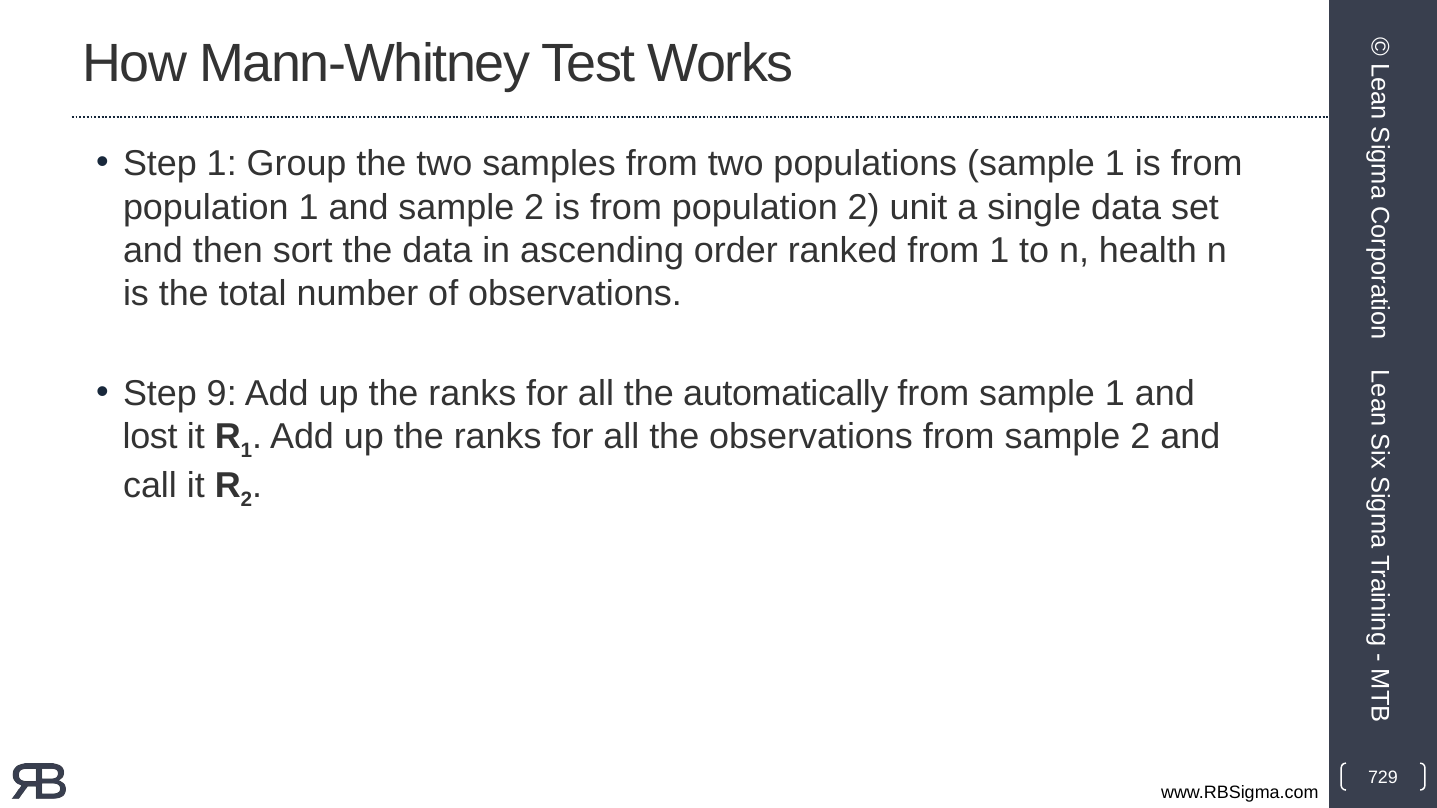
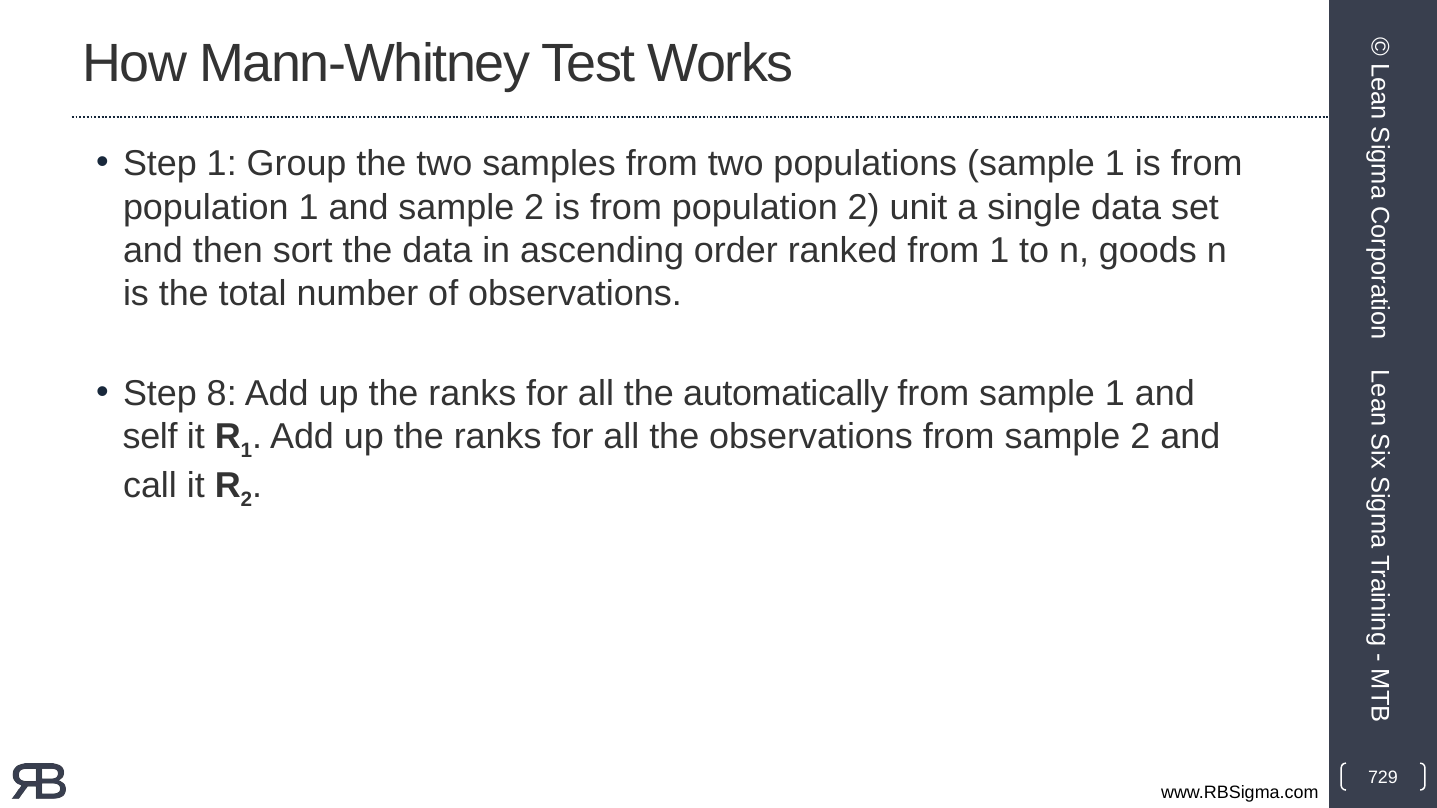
health: health -> goods (1148, 250)
9: 9 -> 8 (222, 394)
lost: lost -> self (150, 437)
